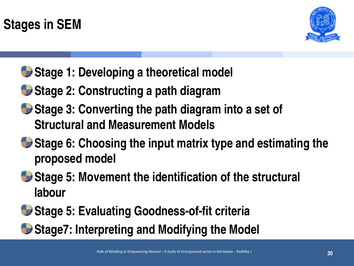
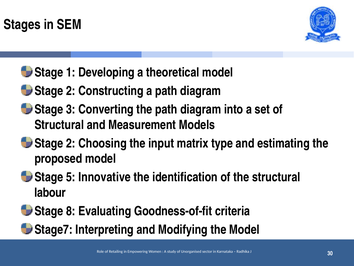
6: 6 -> 2 (71, 143)
Movement: Movement -> Innovative (105, 177)
5: 5 -> 8 (71, 211)
